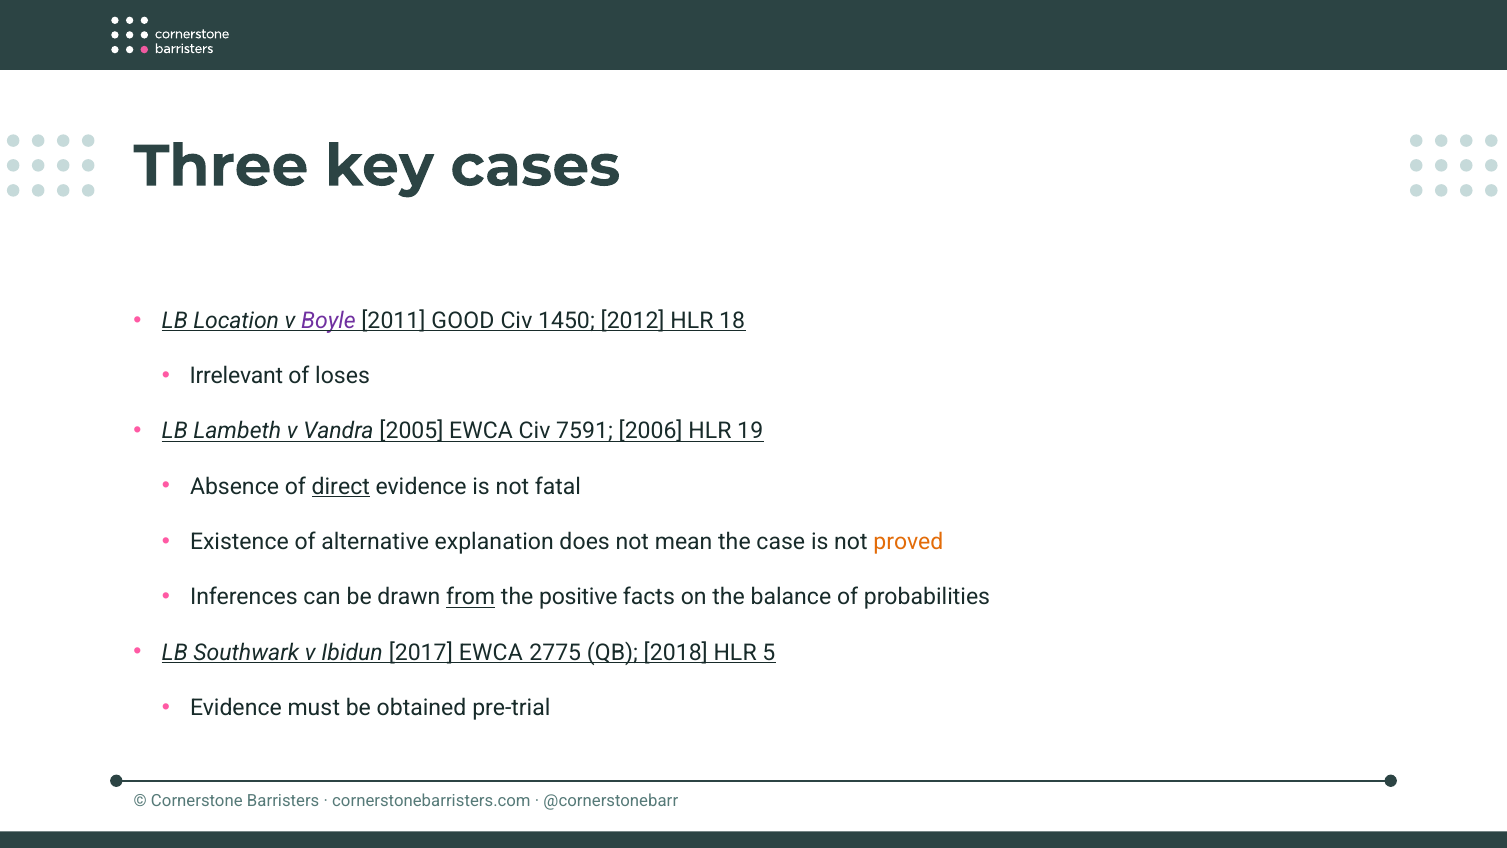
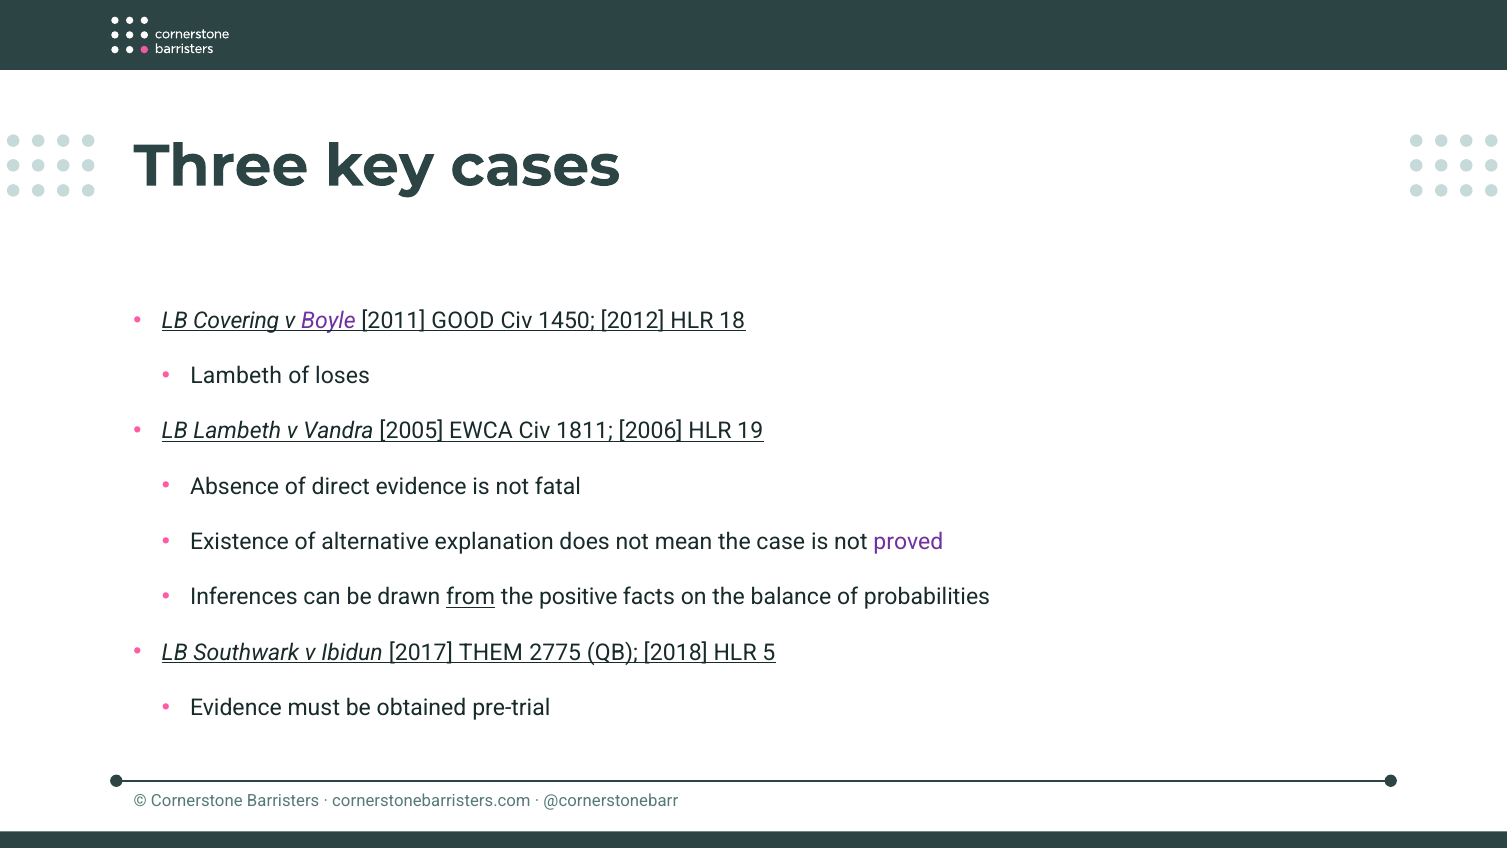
Location: Location -> Covering (236, 321)
Irrelevant: Irrelevant -> Lambeth (236, 376)
7591: 7591 -> 1811 (584, 431)
direct underline: present -> none (341, 487)
proved colour: orange -> purple (908, 542)
2017 EWCA: EWCA -> THEM (491, 652)
